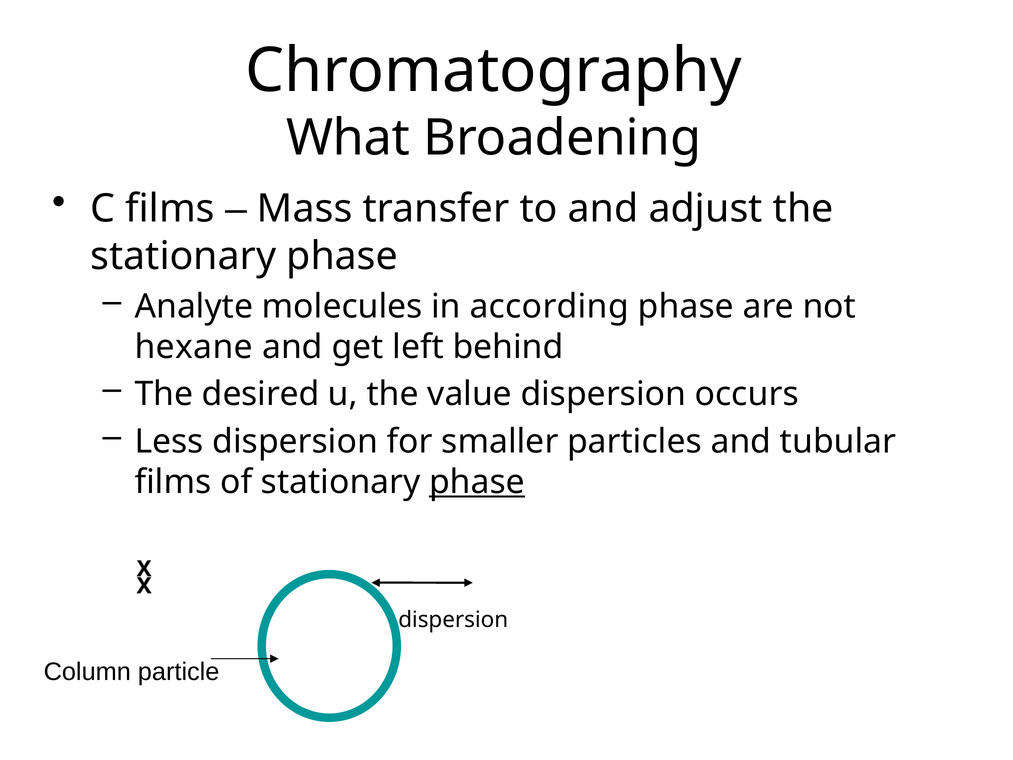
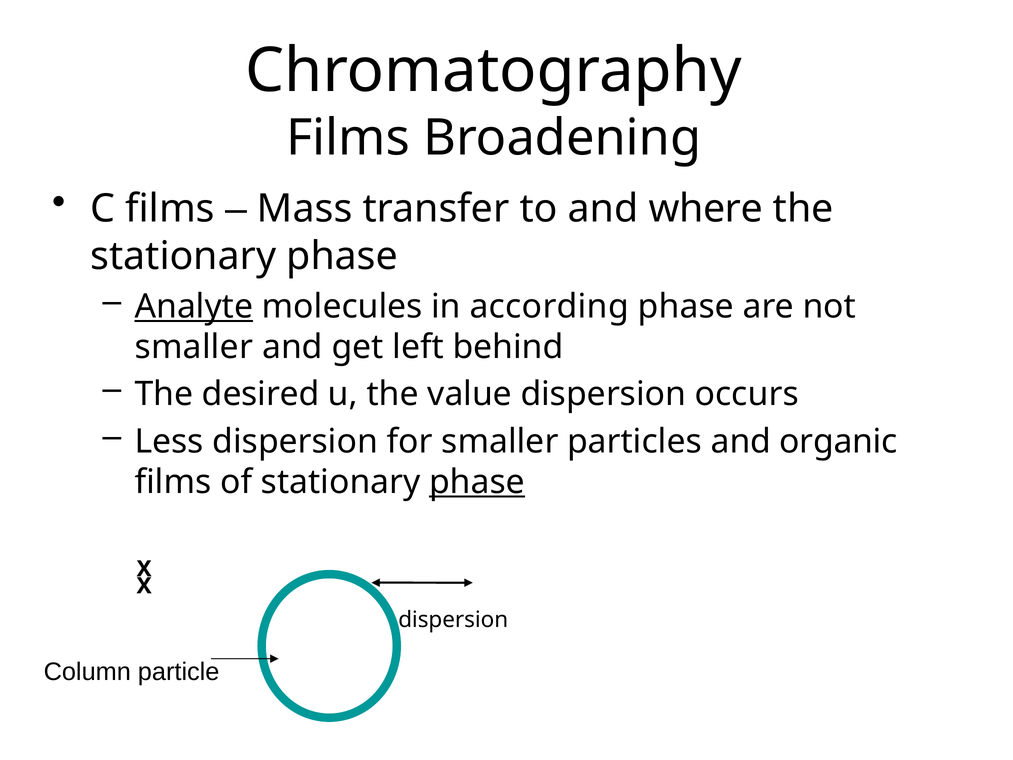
What: What -> Films (348, 138)
adjust: adjust -> where (706, 209)
Analyte underline: none -> present (194, 306)
hexane: hexane -> smaller (194, 347)
tubular: tubular -> organic (838, 441)
